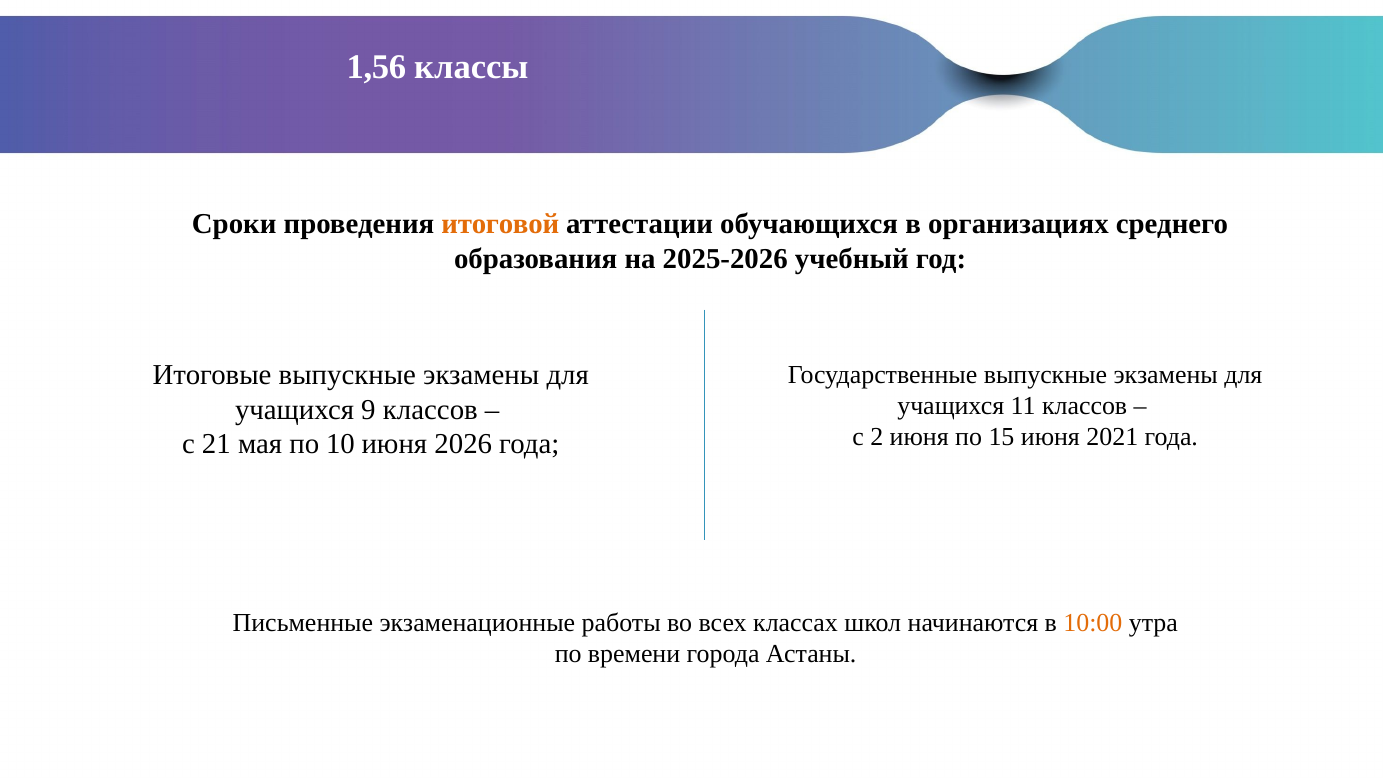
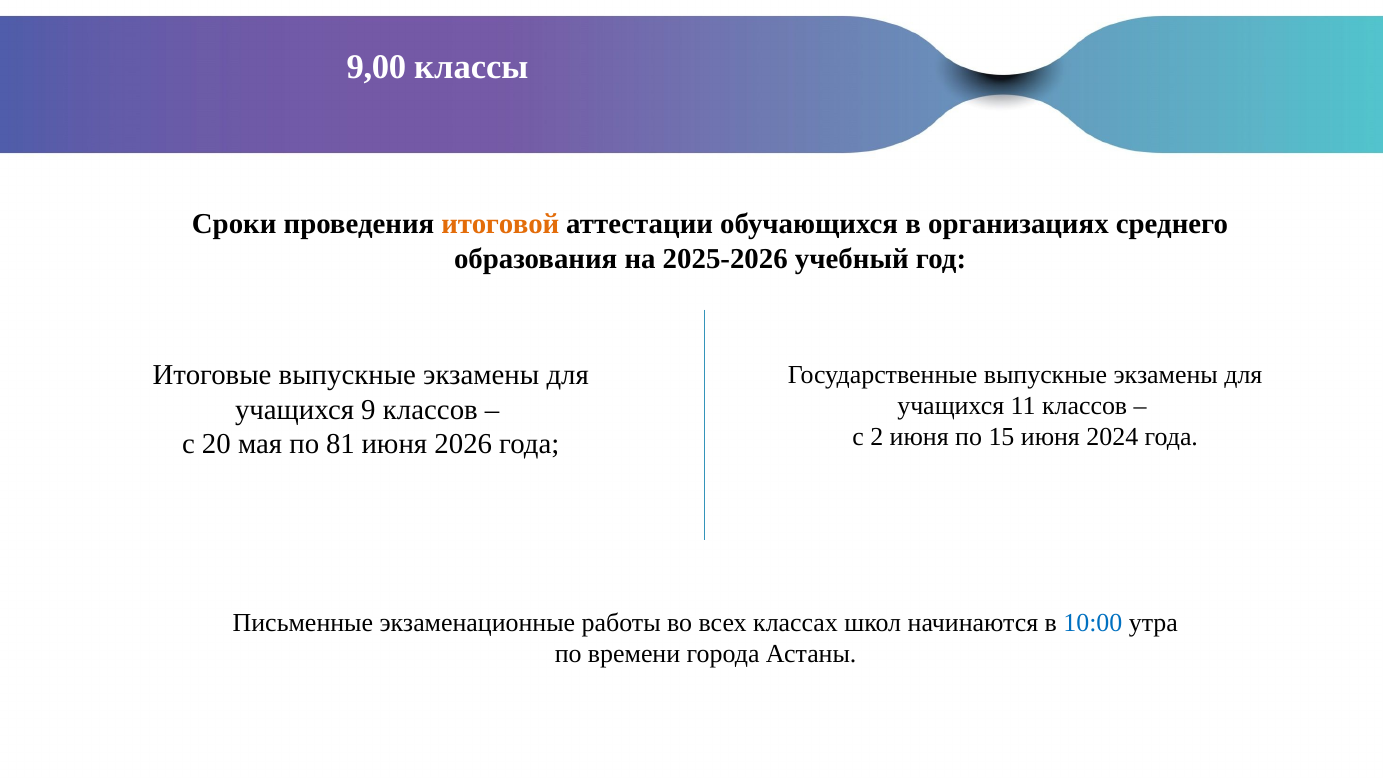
1,56: 1,56 -> 9,00 (376, 67)
2021: 2021 -> 2024 (1112, 437)
21: 21 -> 20 (216, 444)
10: 10 -> 81 (340, 444)
10:00 colour: orange -> blue (1093, 623)
